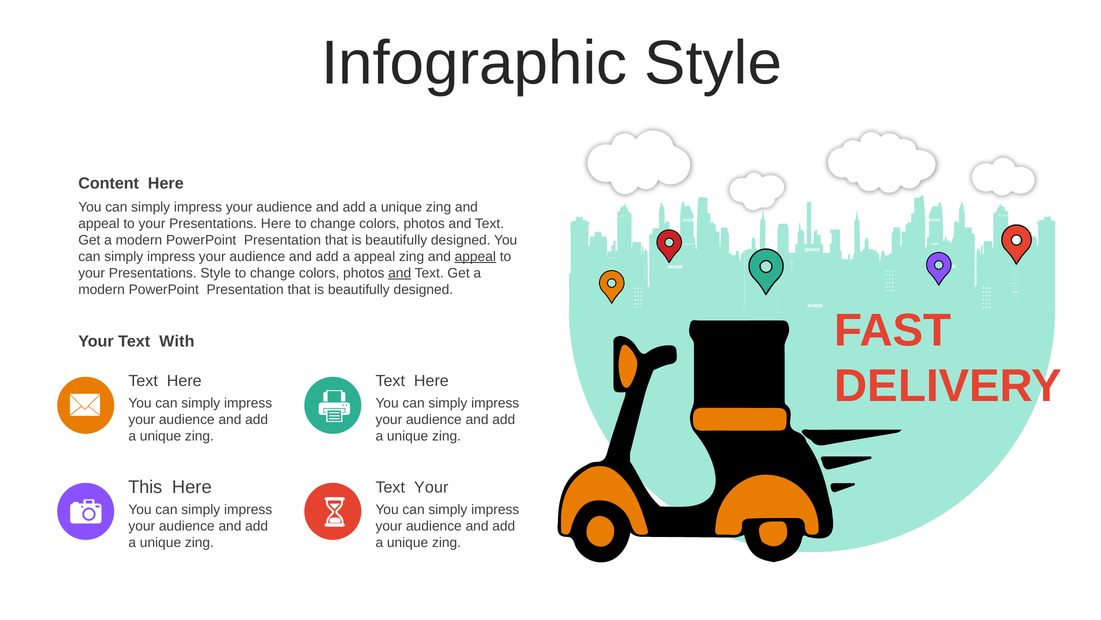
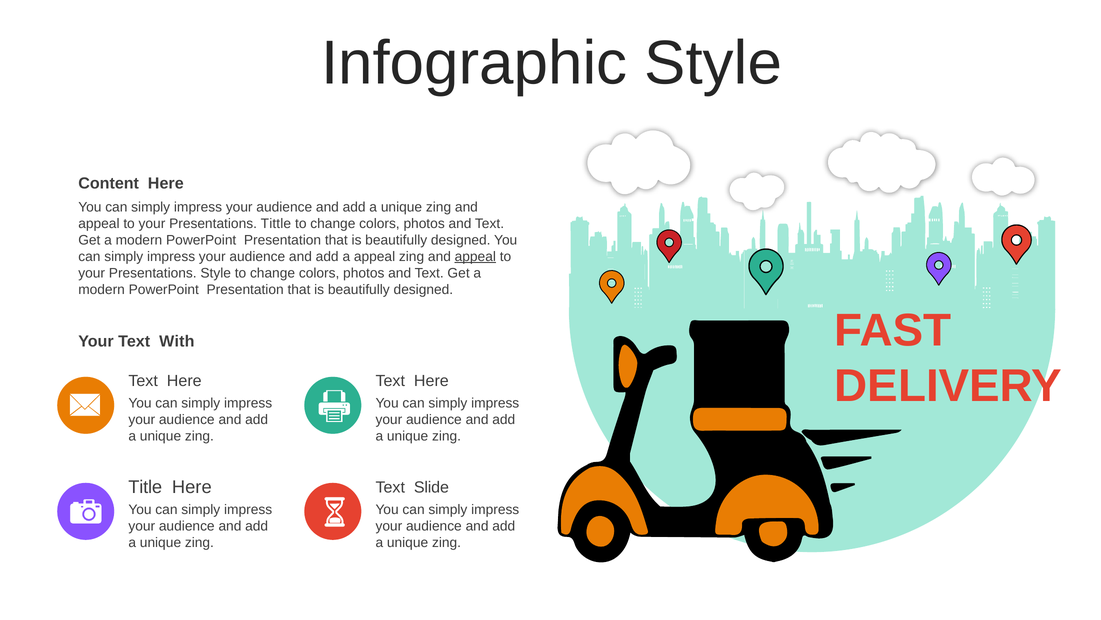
Presentations Here: Here -> Tittle (276, 223)
and underline: present -> none (400, 273)
This: This -> Title (145, 487)
Text Your: Your -> Slide (431, 487)
